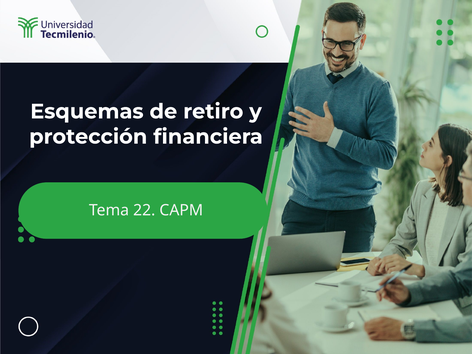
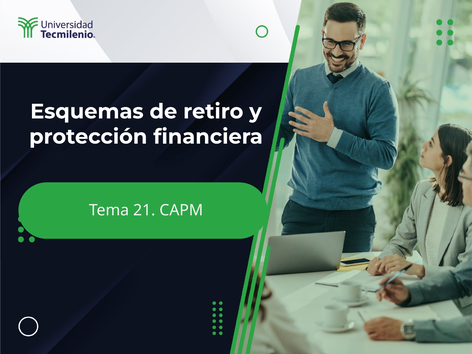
22: 22 -> 21 (144, 210)
